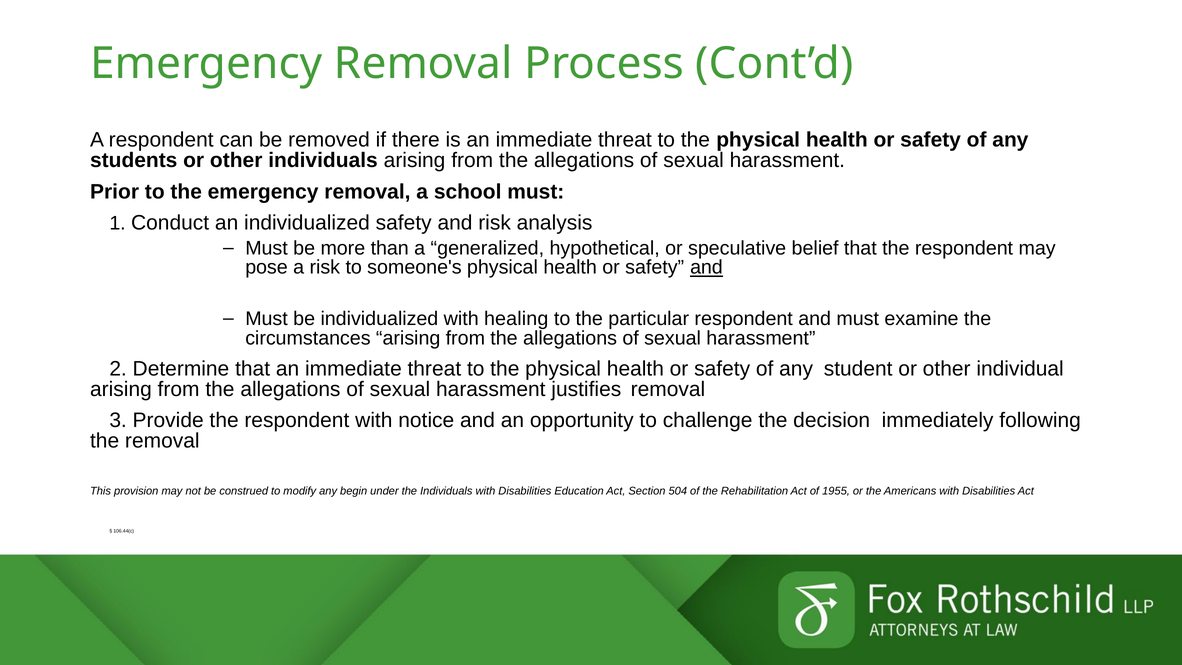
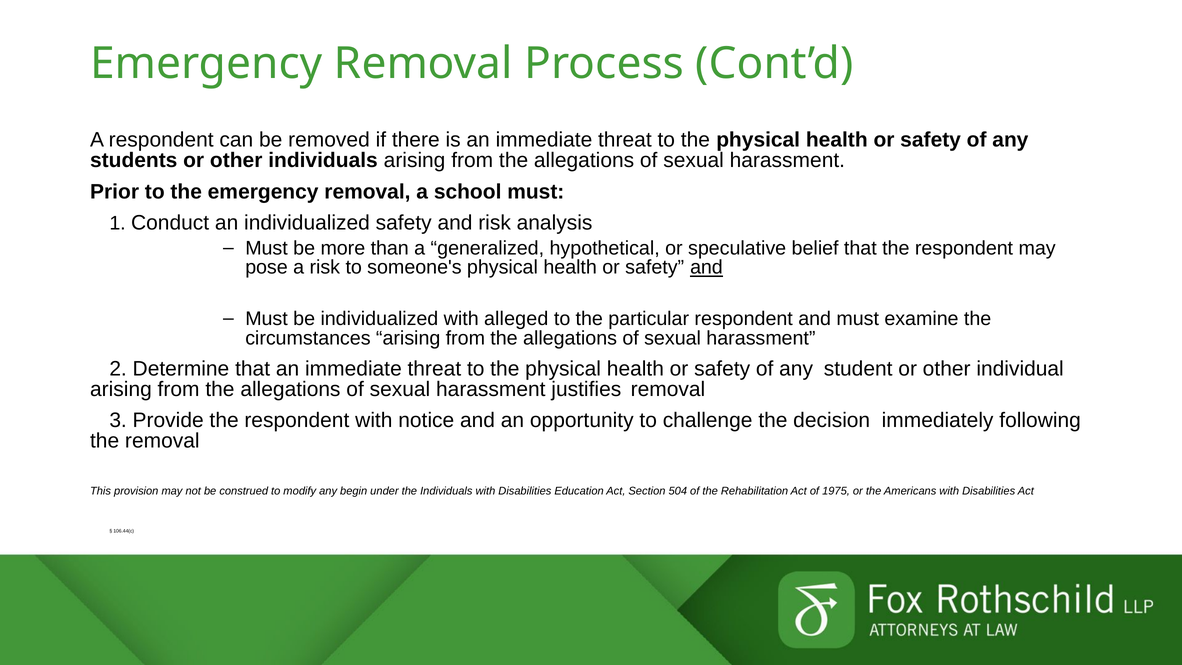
healing: healing -> alleged (516, 319)
1955: 1955 -> 1975 (836, 491)
